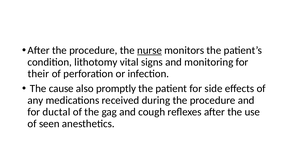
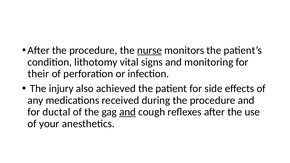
cause: cause -> injury (61, 89)
promptly: promptly -> achieved (116, 89)
and underline: none -> present (128, 112)
seen: seen -> your (49, 124)
